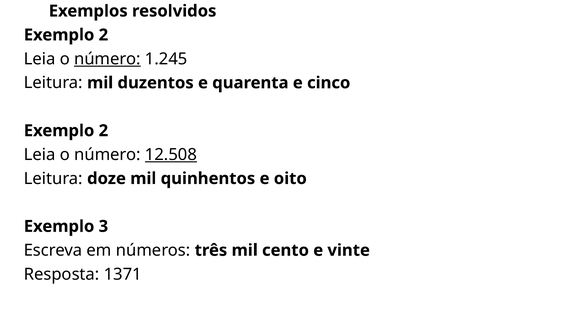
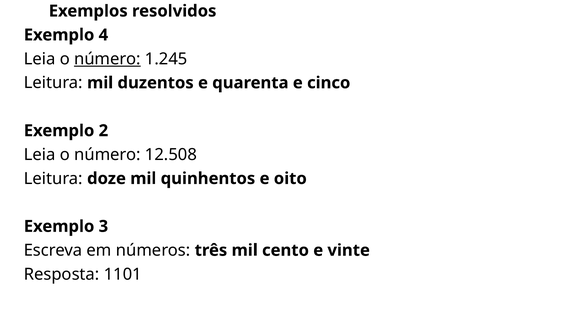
2: 2 -> 4 (103, 35)
12.508 underline: present -> none (171, 155)
1371: 1371 -> 1101 (123, 274)
